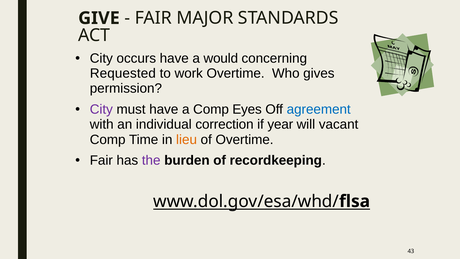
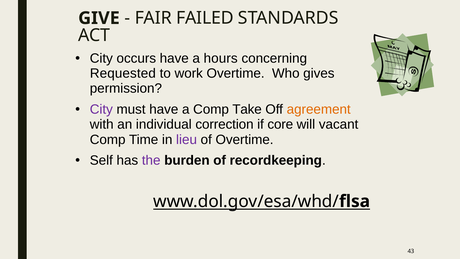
MAJOR: MAJOR -> FAILED (205, 18)
would: would -> hours (221, 58)
Eyes: Eyes -> Take (247, 109)
agreement colour: blue -> orange (319, 109)
year: year -> core (280, 124)
lieu colour: orange -> purple (187, 140)
Fair: Fair -> Self (101, 160)
